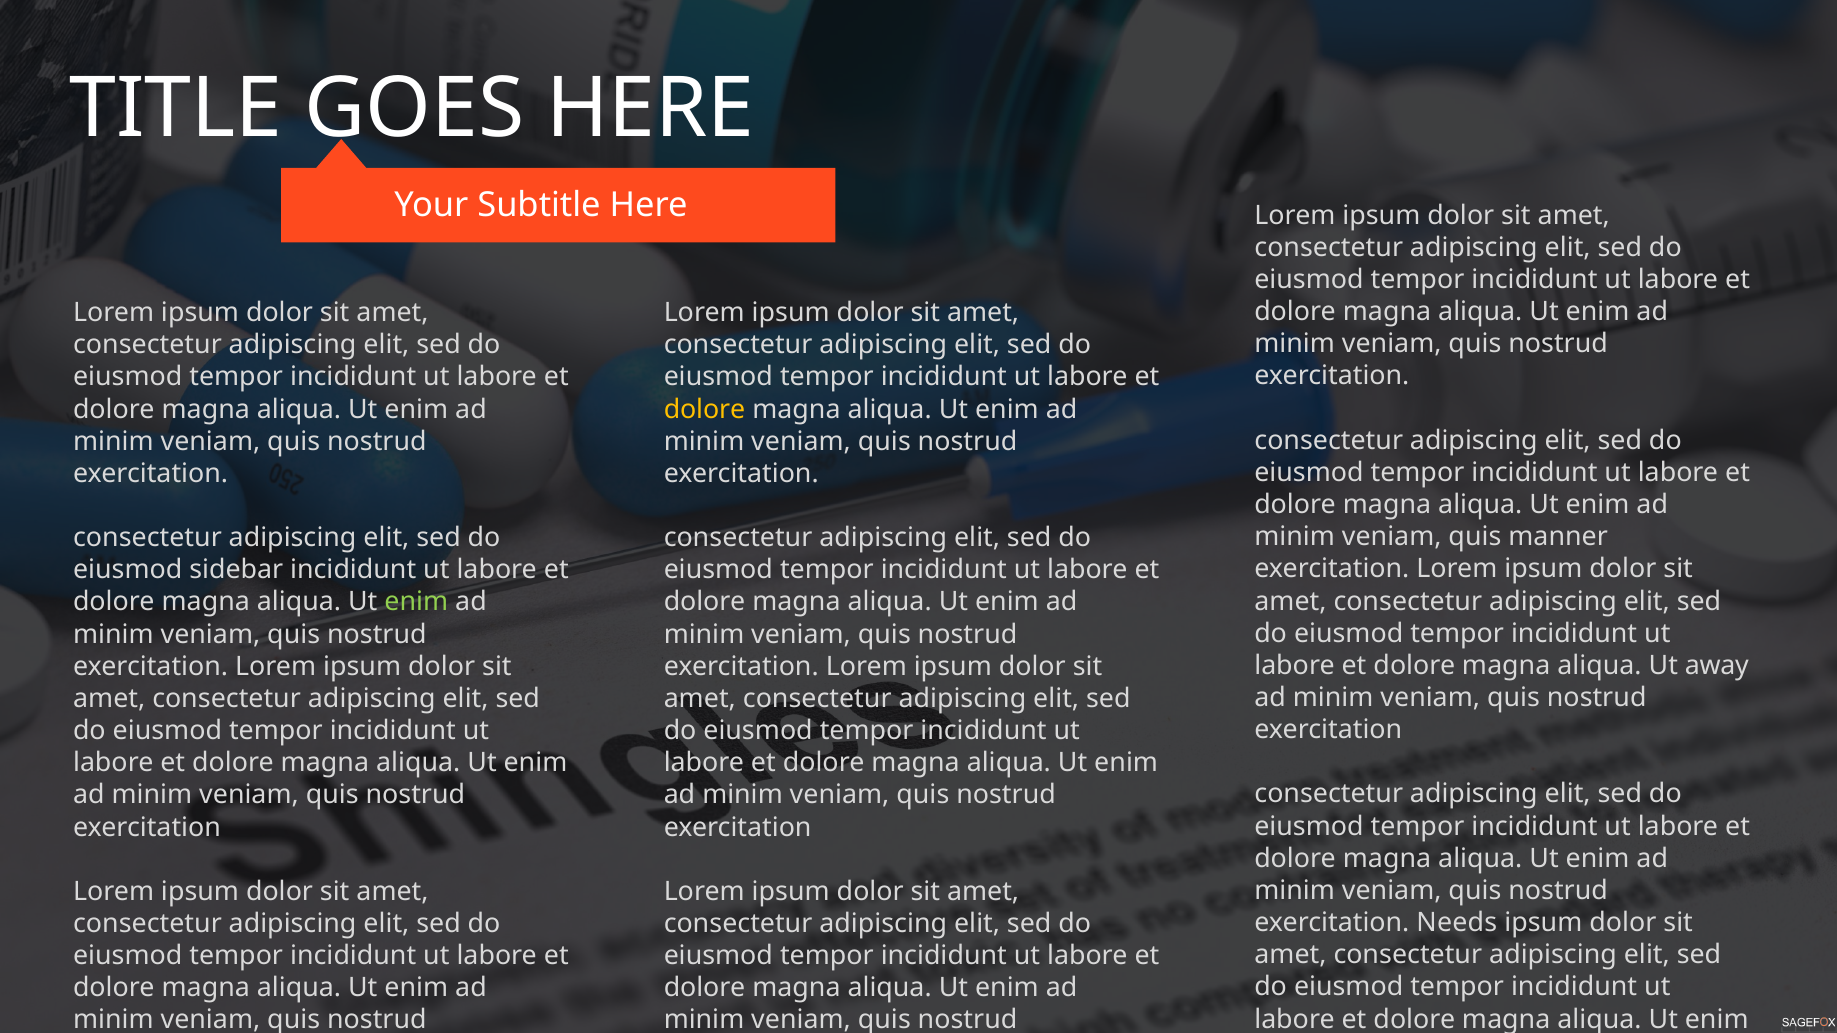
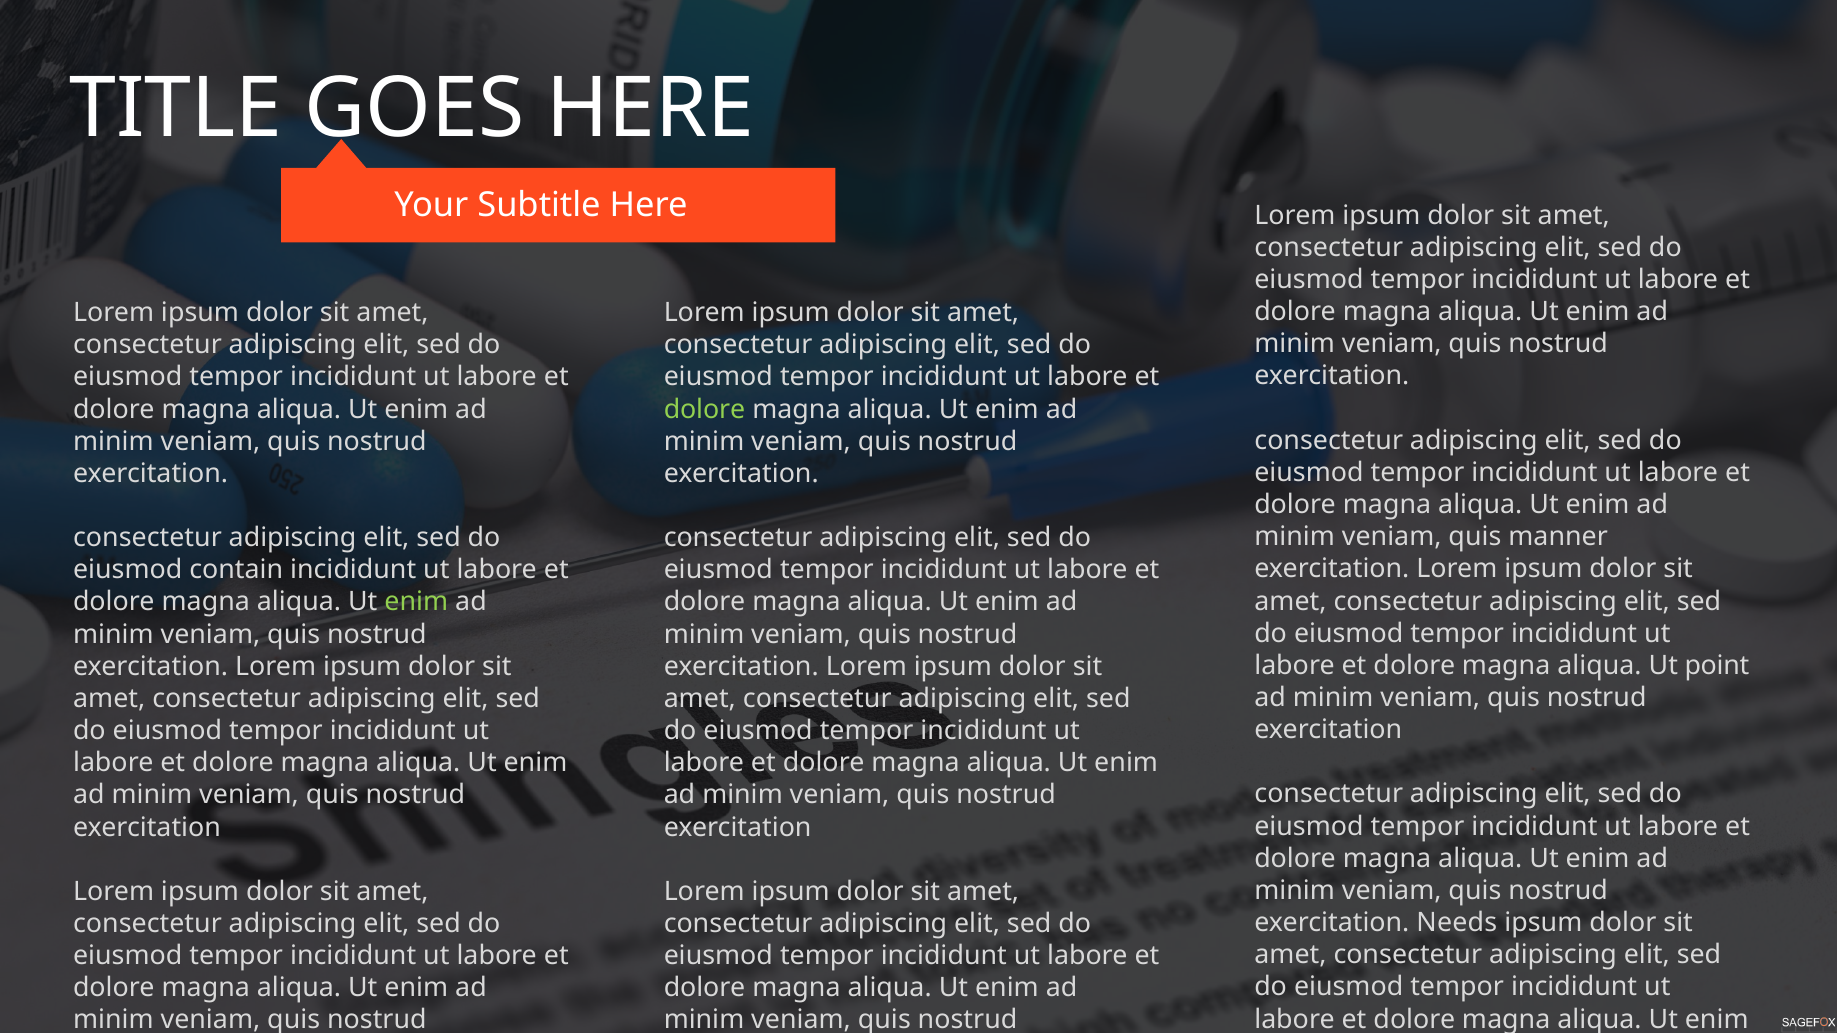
dolore colour: yellow -> light green (704, 409)
sidebar: sidebar -> contain (236, 570)
away: away -> point (1717, 666)
